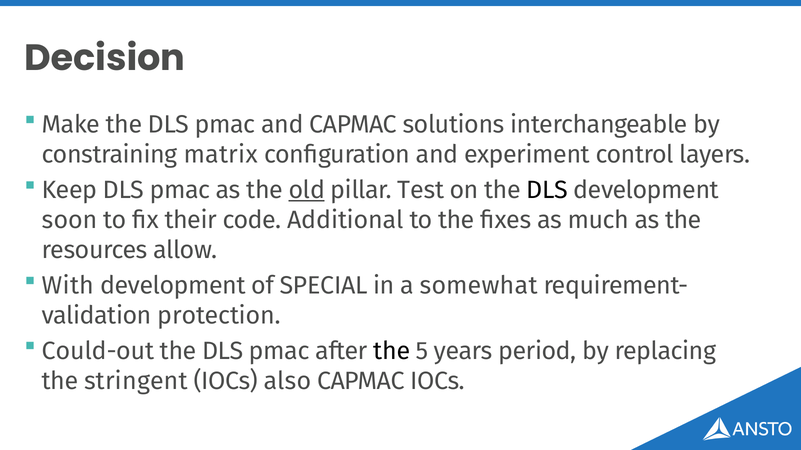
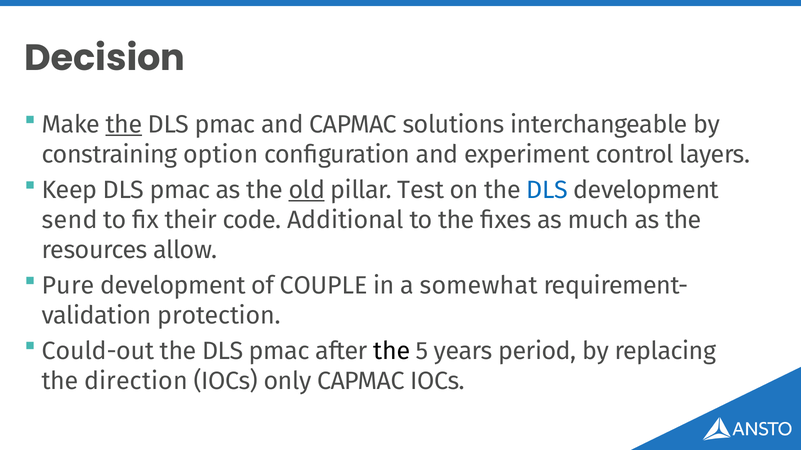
the underline: none -> present (124, 125)
matrix: matrix -> option (221, 155)
DLS colour: black -> blue (547, 190)
soon: soon -> send (70, 220)
With: With -> Pure (68, 286)
SPECIAL: SPECIAL -> COUPLE (324, 286)
stringent: stringent -> direction (136, 381)
also: also -> only (288, 381)
